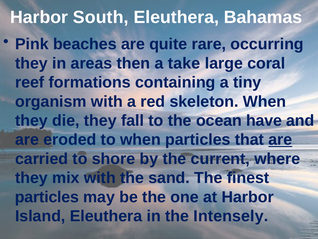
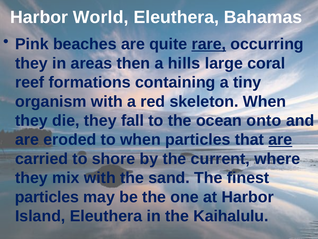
South: South -> World (101, 17)
rare underline: none -> present (209, 44)
take: take -> hills (184, 63)
have: have -> onto (264, 120)
Intensely: Intensely -> Kaihalulu (231, 216)
